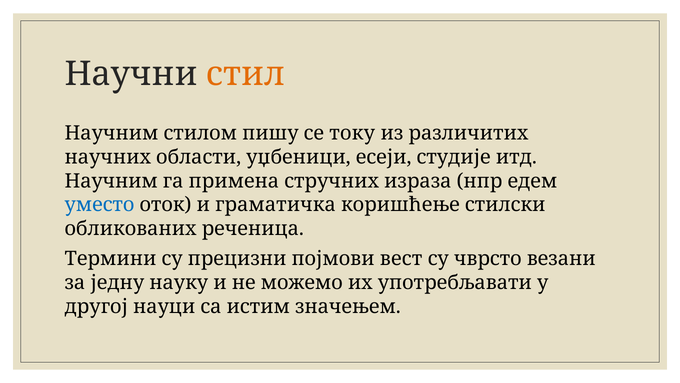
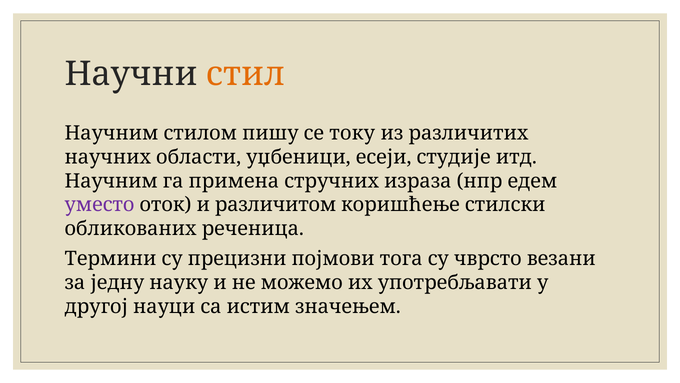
уместо colour: blue -> purple (100, 205)
граматичка: граматичка -> различитом (276, 205)
вест: вест -> тога (401, 259)
